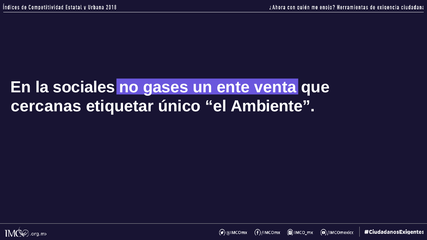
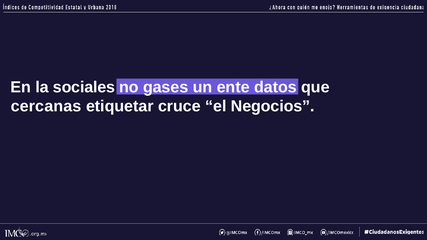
venta: venta -> datos (275, 87)
único: único -> cruce (179, 106)
Ambiente: Ambiente -> Negocios (273, 106)
